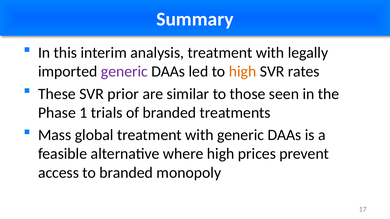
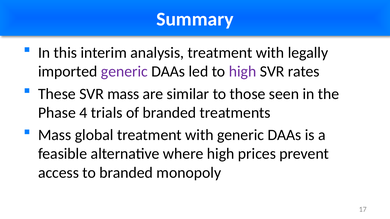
high colour: orange -> purple (243, 72)
SVR prior: prior -> mass (123, 94)
1: 1 -> 4 (83, 113)
